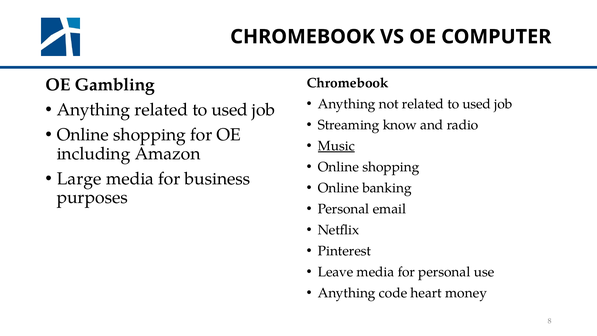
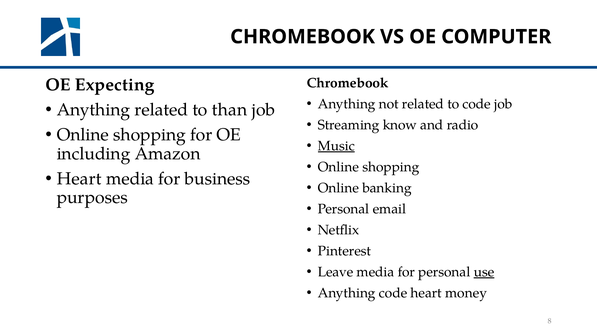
Gambling: Gambling -> Expecting (115, 85)
not related to used: used -> code (477, 104)
Anything related to used: used -> than (230, 110)
Large: Large -> Heart (79, 179)
use underline: none -> present (484, 272)
